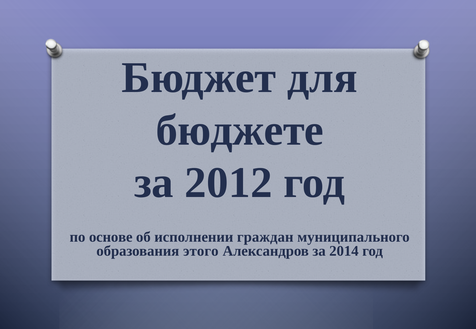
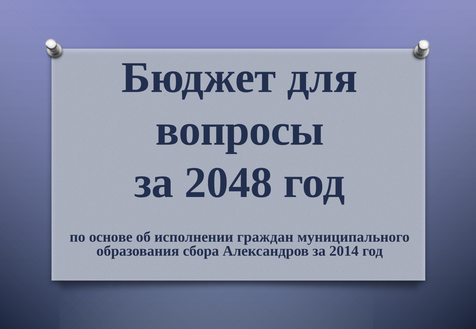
бюджете: бюджете -> вопросы (240, 130)
2012: 2012 -> 2048 (229, 183)
этого: этого -> сбора (201, 251)
